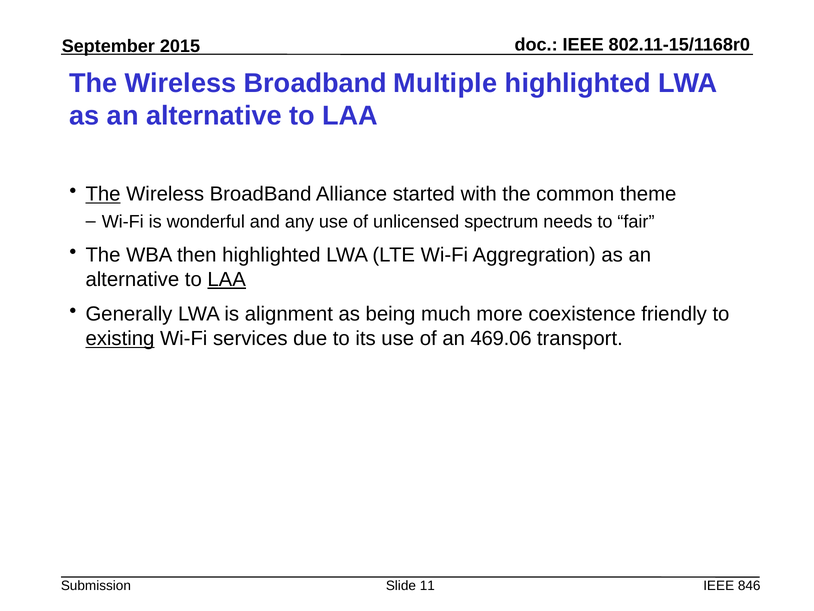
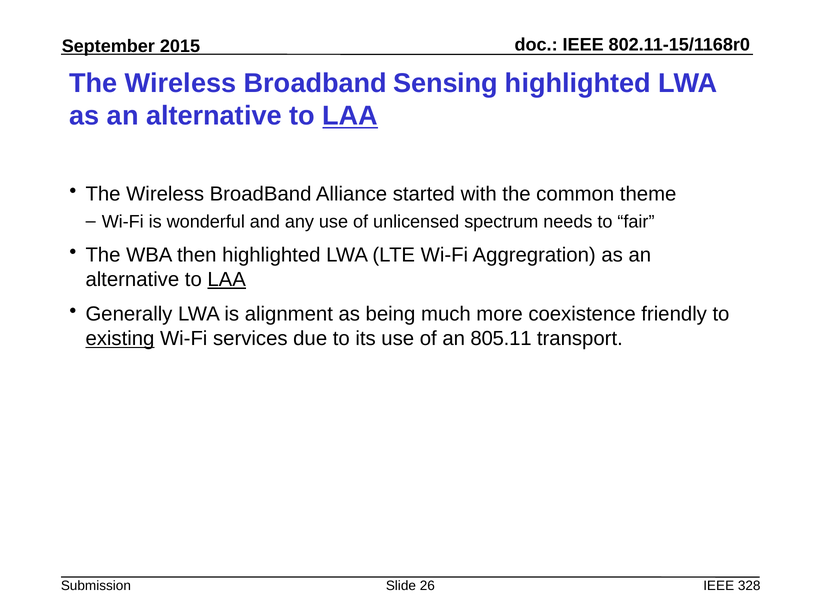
Multiple: Multiple -> Sensing (446, 83)
LAA underline: none -> present (350, 116)
The underline: present -> none (103, 194)
469.06: 469.06 -> 805.11 (501, 338)
11: 11 -> 26 (427, 586)
846: 846 -> 328 (749, 586)
